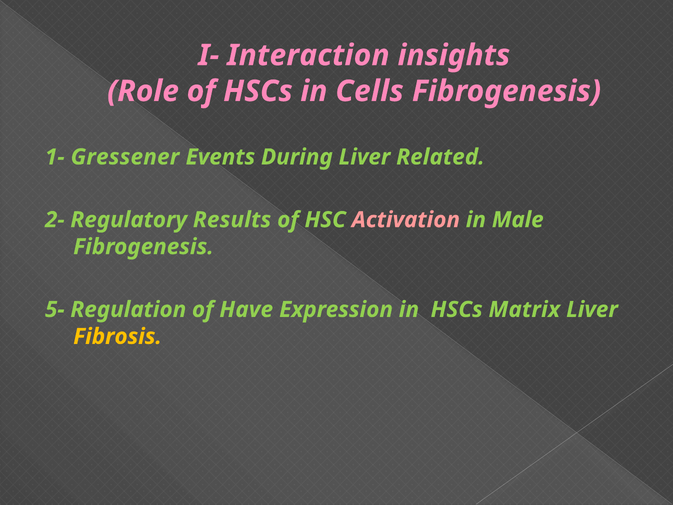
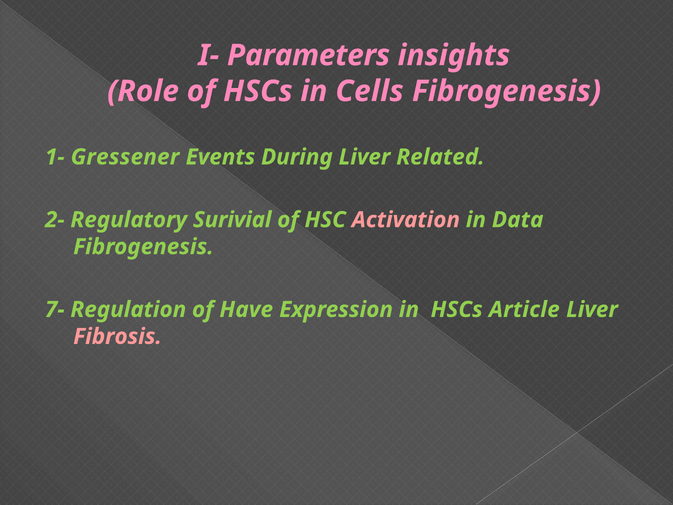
Interaction: Interaction -> Parameters (309, 55)
Results: Results -> Surivial (232, 220)
Male: Male -> Data (518, 220)
5-: 5- -> 7- (55, 309)
Matrix: Matrix -> Article (524, 309)
Fibrosis colour: yellow -> pink (118, 336)
